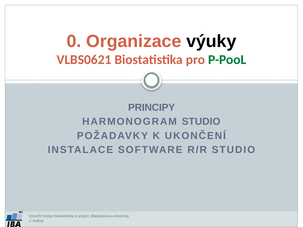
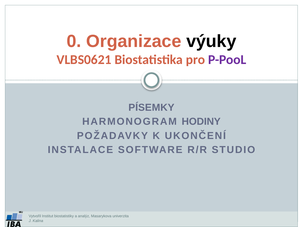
P-PooL colour: green -> purple (227, 60)
PRINCIPY: PRINCIPY -> PÍSEMKY (151, 108)
HARMONOGRAM STUDIO: STUDIO -> HODINY (201, 122)
